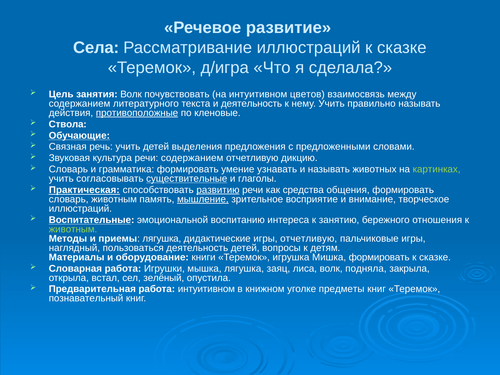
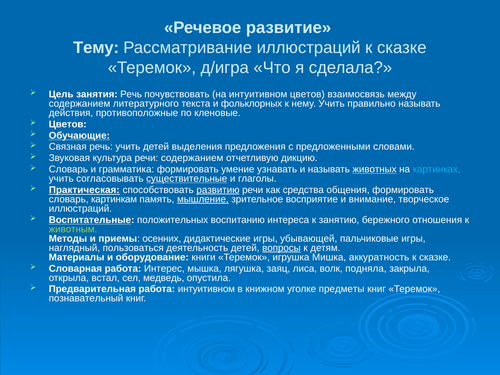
Села: Села -> Тему (96, 48)
занятия Волк: Волк -> Речь (131, 94)
и деятельность: деятельность -> фольклорных (252, 104)
противоположные underline: present -> none (137, 113)
Ствола: Ствола -> Цветов (68, 124)
животных underline: none -> present (375, 169)
картинках colour: light green -> light blue (437, 169)
словарь животным: животным -> картинкам (114, 199)
эмоциональной: эмоциональной -> положительных (173, 220)
приемы лягушка: лягушка -> осенних (162, 239)
игры отчетливую: отчетливую -> убывающей (309, 239)
вопросы underline: none -> present (281, 248)
Мишка формировать: формировать -> аккуратность (379, 257)
Игрушки: Игрушки -> Интерес (164, 268)
зелёный: зелёный -> медведь (164, 278)
